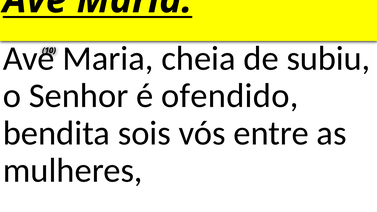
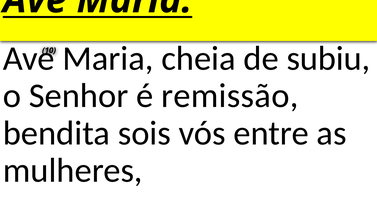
ofendido: ofendido -> remissão (230, 96)
